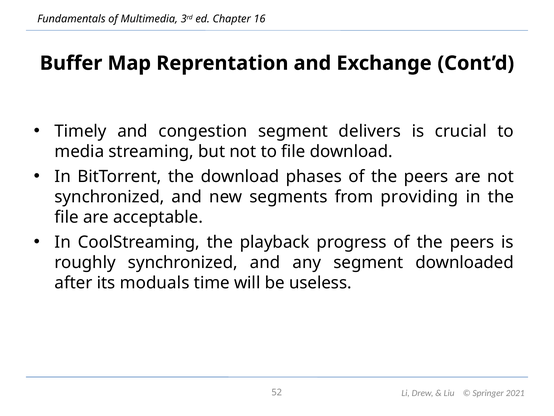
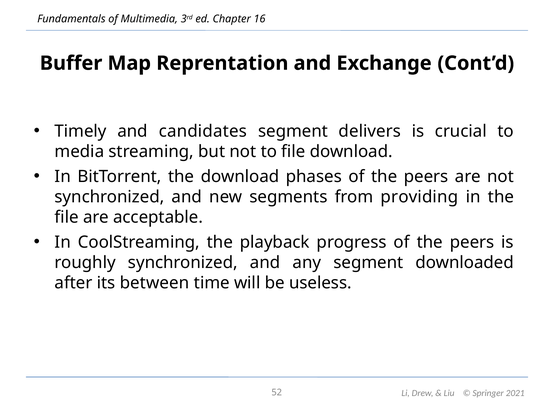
congestion: congestion -> candidates (203, 131)
moduals: moduals -> between (155, 283)
